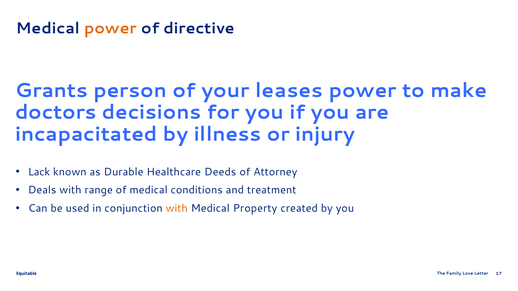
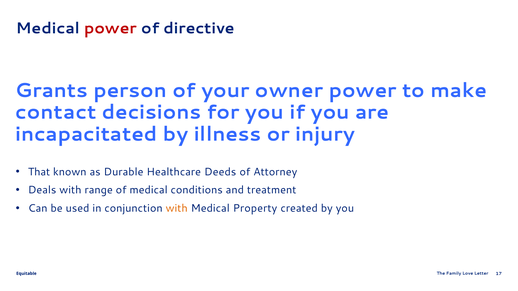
power colour: orange -> red (110, 28)
leases: leases -> owner (289, 91)
doctors: doctors -> contact (56, 112)
Lack: Lack -> That (39, 172)
